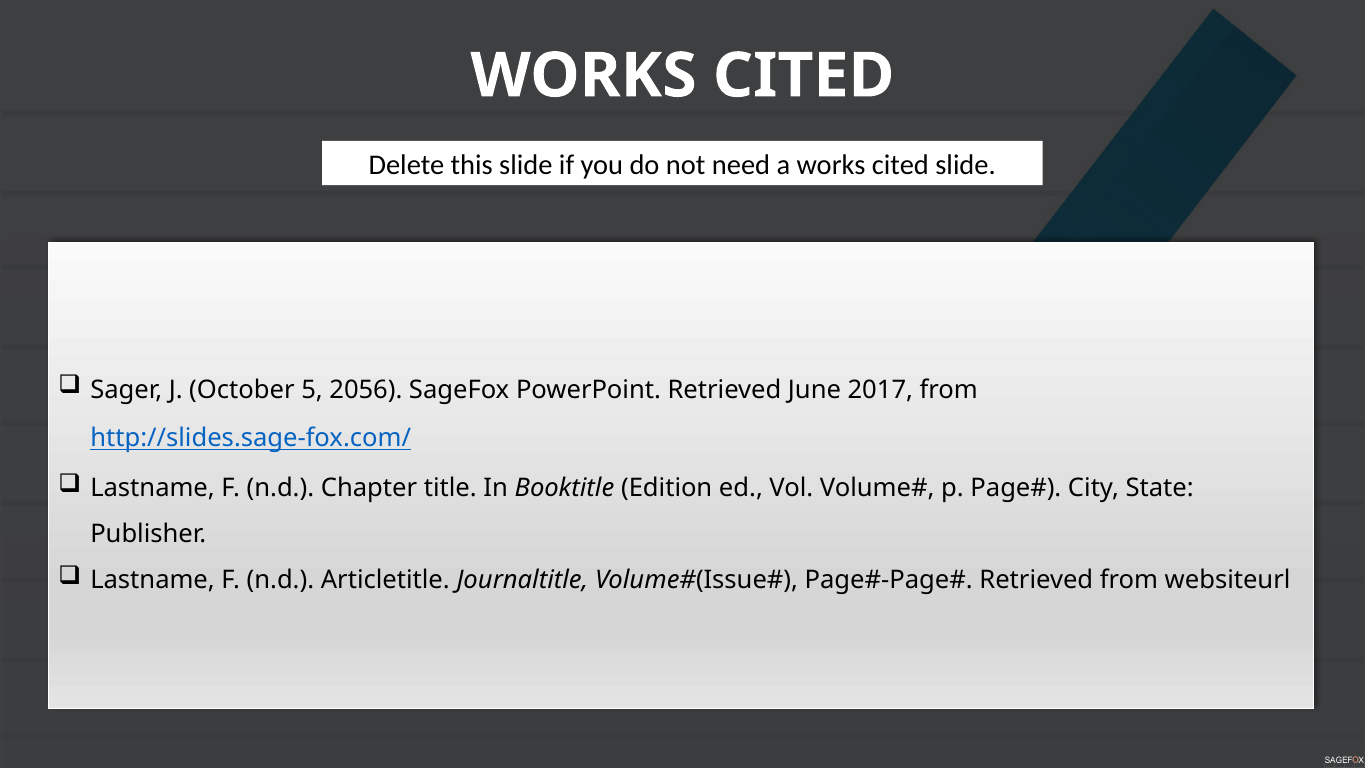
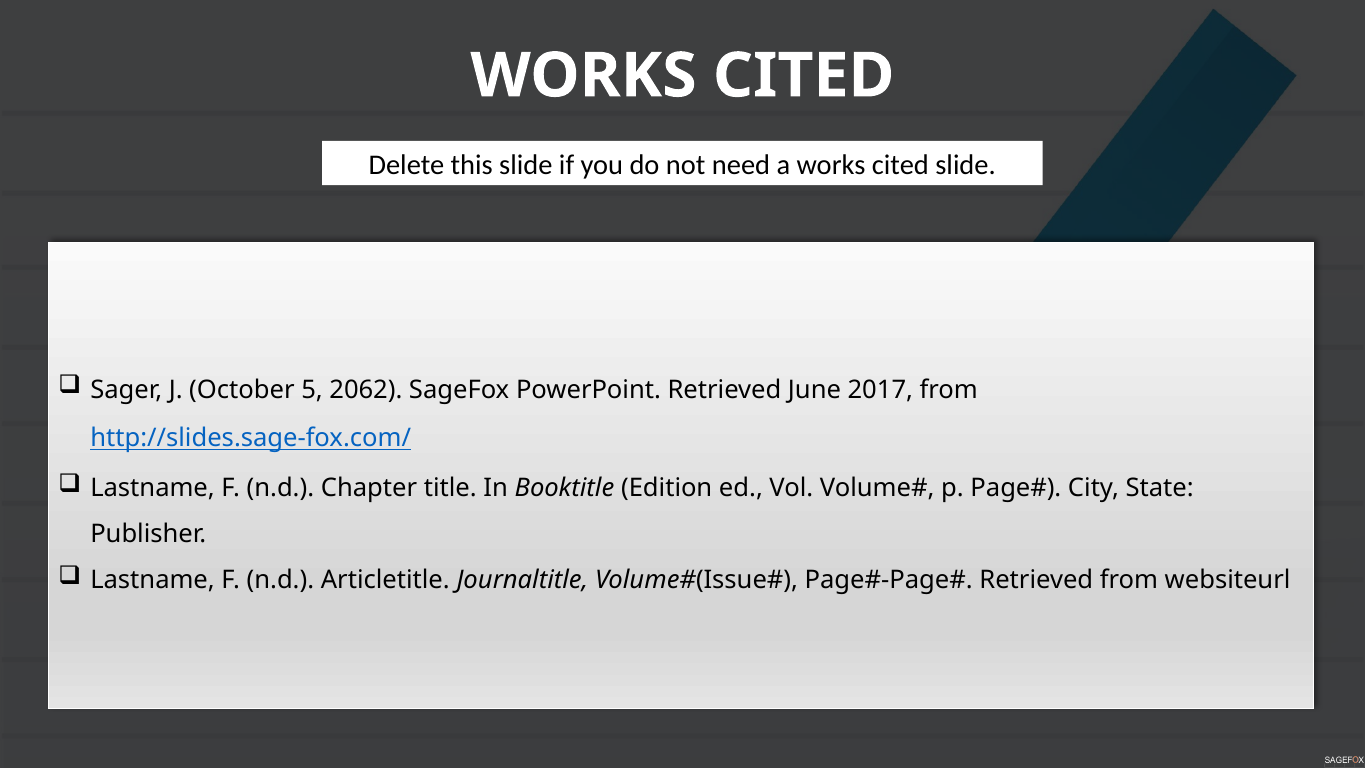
2056: 2056 -> 2062 (366, 390)
